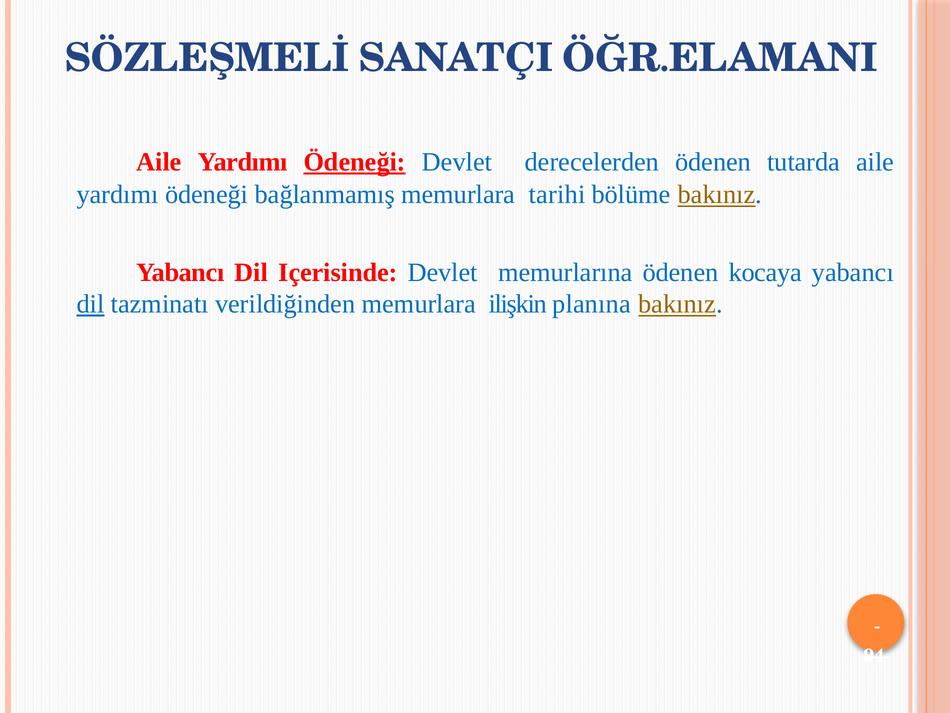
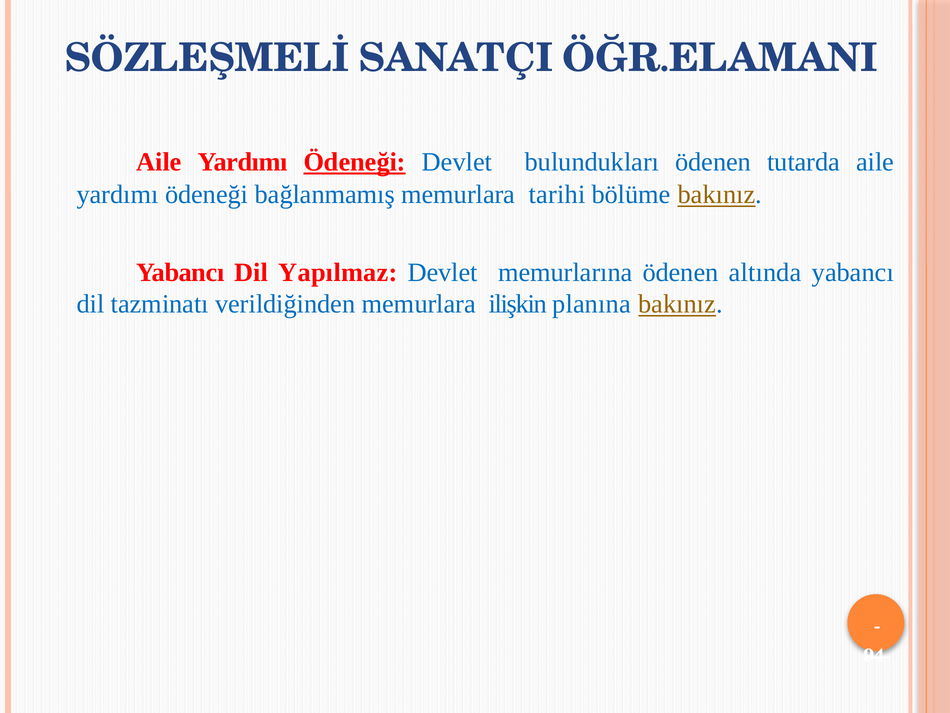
derecelerden: derecelerden -> bulundukları (592, 162)
Içerisinde: Içerisinde -> Yapılmaz (338, 272)
kocaya: kocaya -> altında (765, 272)
dil underline: present -> none (91, 304)
